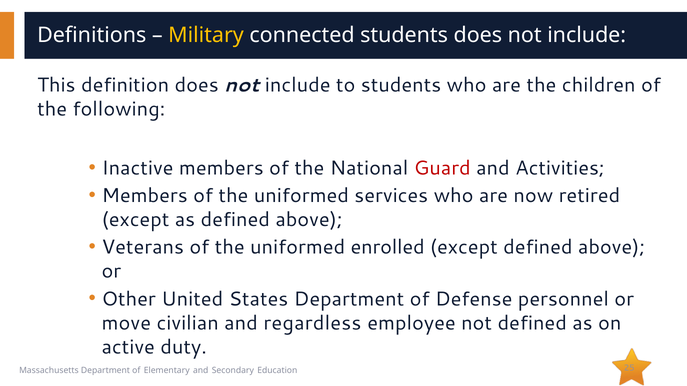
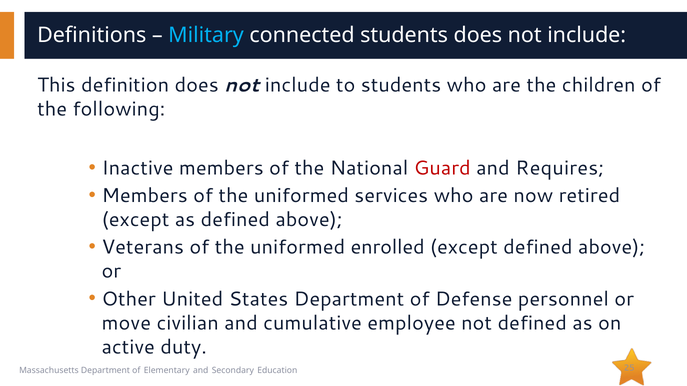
Military colour: yellow -> light blue (206, 35)
Activities: Activities -> Requires (560, 168)
regardless: regardless -> cumulative (313, 323)
